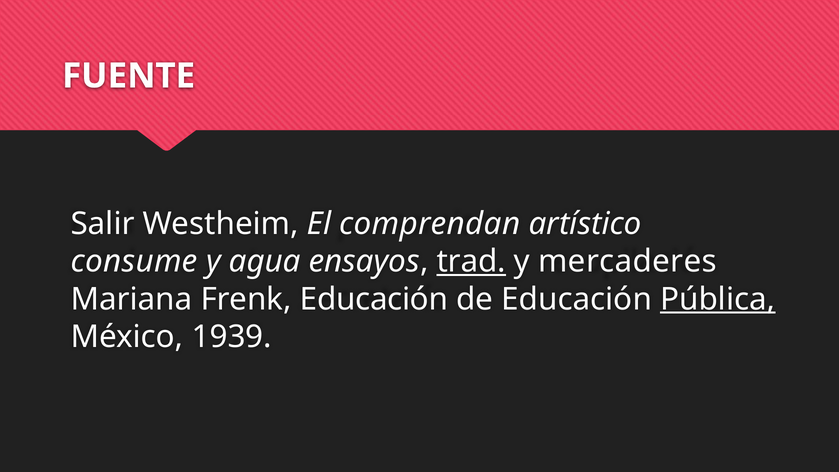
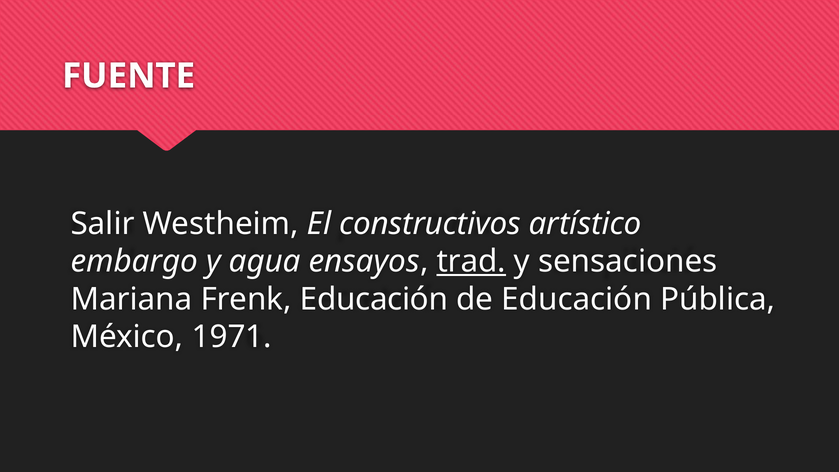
comprendan: comprendan -> constructivos (430, 224)
consume: consume -> embargo (134, 261)
mercaderes: mercaderes -> sensaciones (628, 261)
Pública underline: present -> none (718, 299)
1939: 1939 -> 1971 (232, 337)
